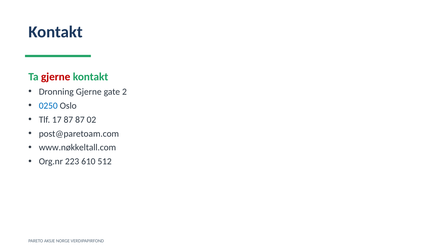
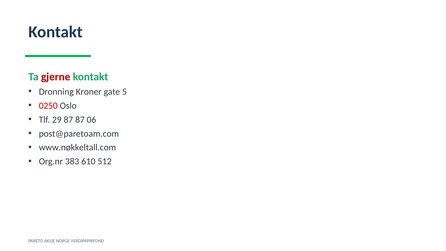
Dronning Gjerne: Gjerne -> Kroner (89, 92)
2: 2 -> 5 (124, 92)
0250 colour: blue -> red (48, 106)
17: 17 -> 29 (57, 120)
02: 02 -> 06 (91, 120)
223: 223 -> 383 (72, 161)
